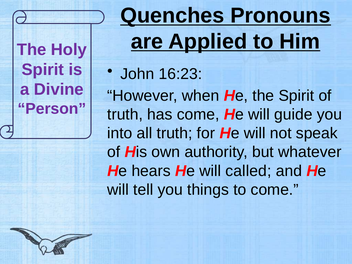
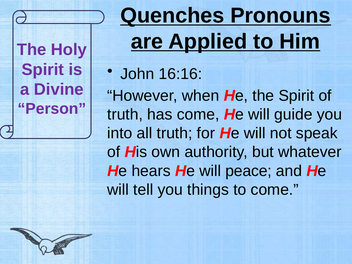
16:23: 16:23 -> 16:16 (180, 74)
called: called -> peace (249, 171)
